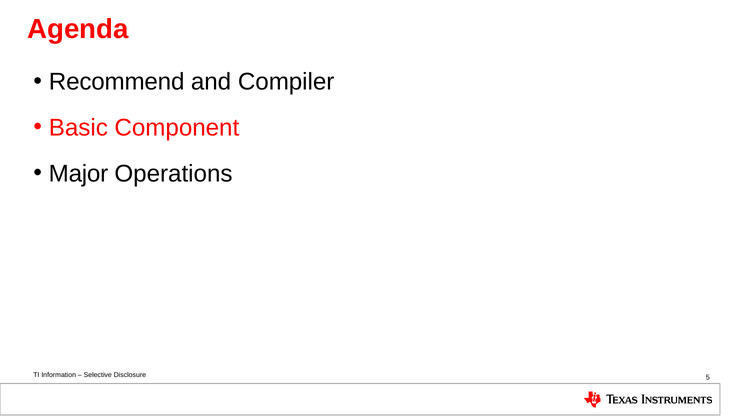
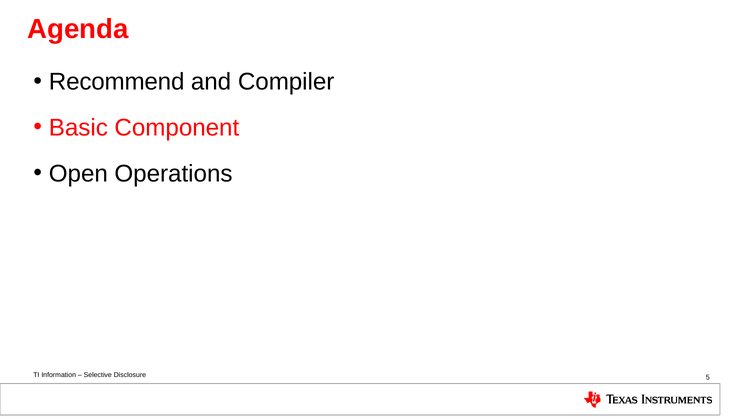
Major: Major -> Open (78, 174)
